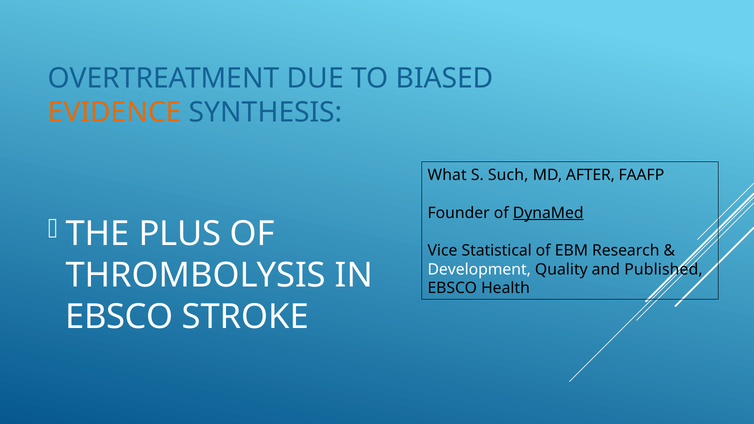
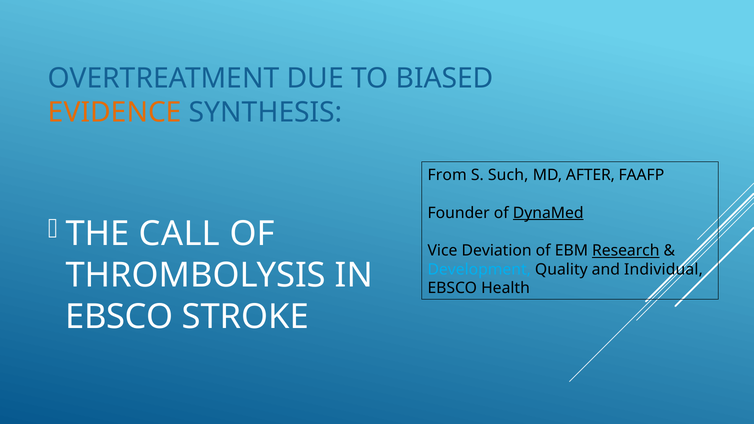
What: What -> From (447, 175)
PLUS: PLUS -> CALL (180, 234)
Statistical: Statistical -> Deviation (497, 251)
Research underline: none -> present (626, 251)
Development colour: white -> light blue (479, 269)
Published: Published -> Individual (663, 269)
